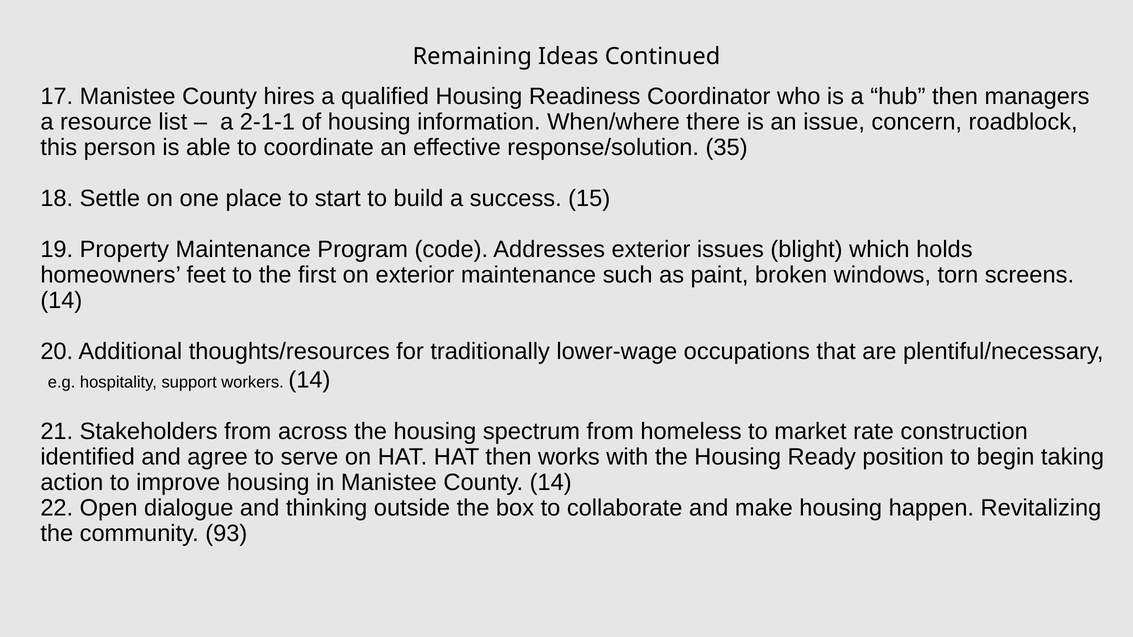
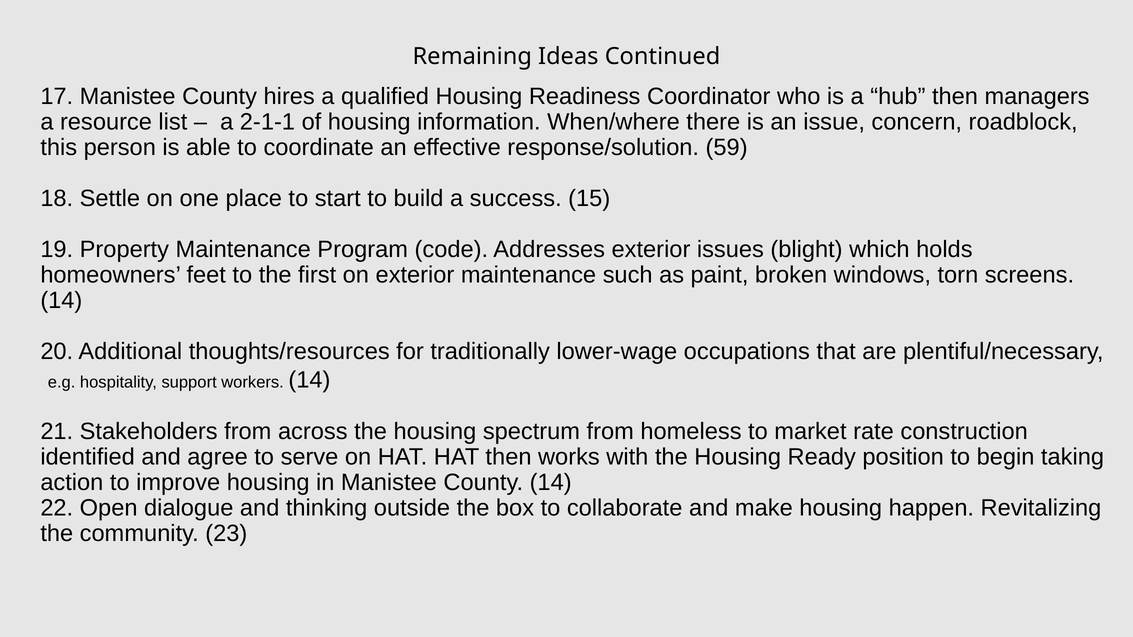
35: 35 -> 59 (727, 148)
93: 93 -> 23 (226, 534)
